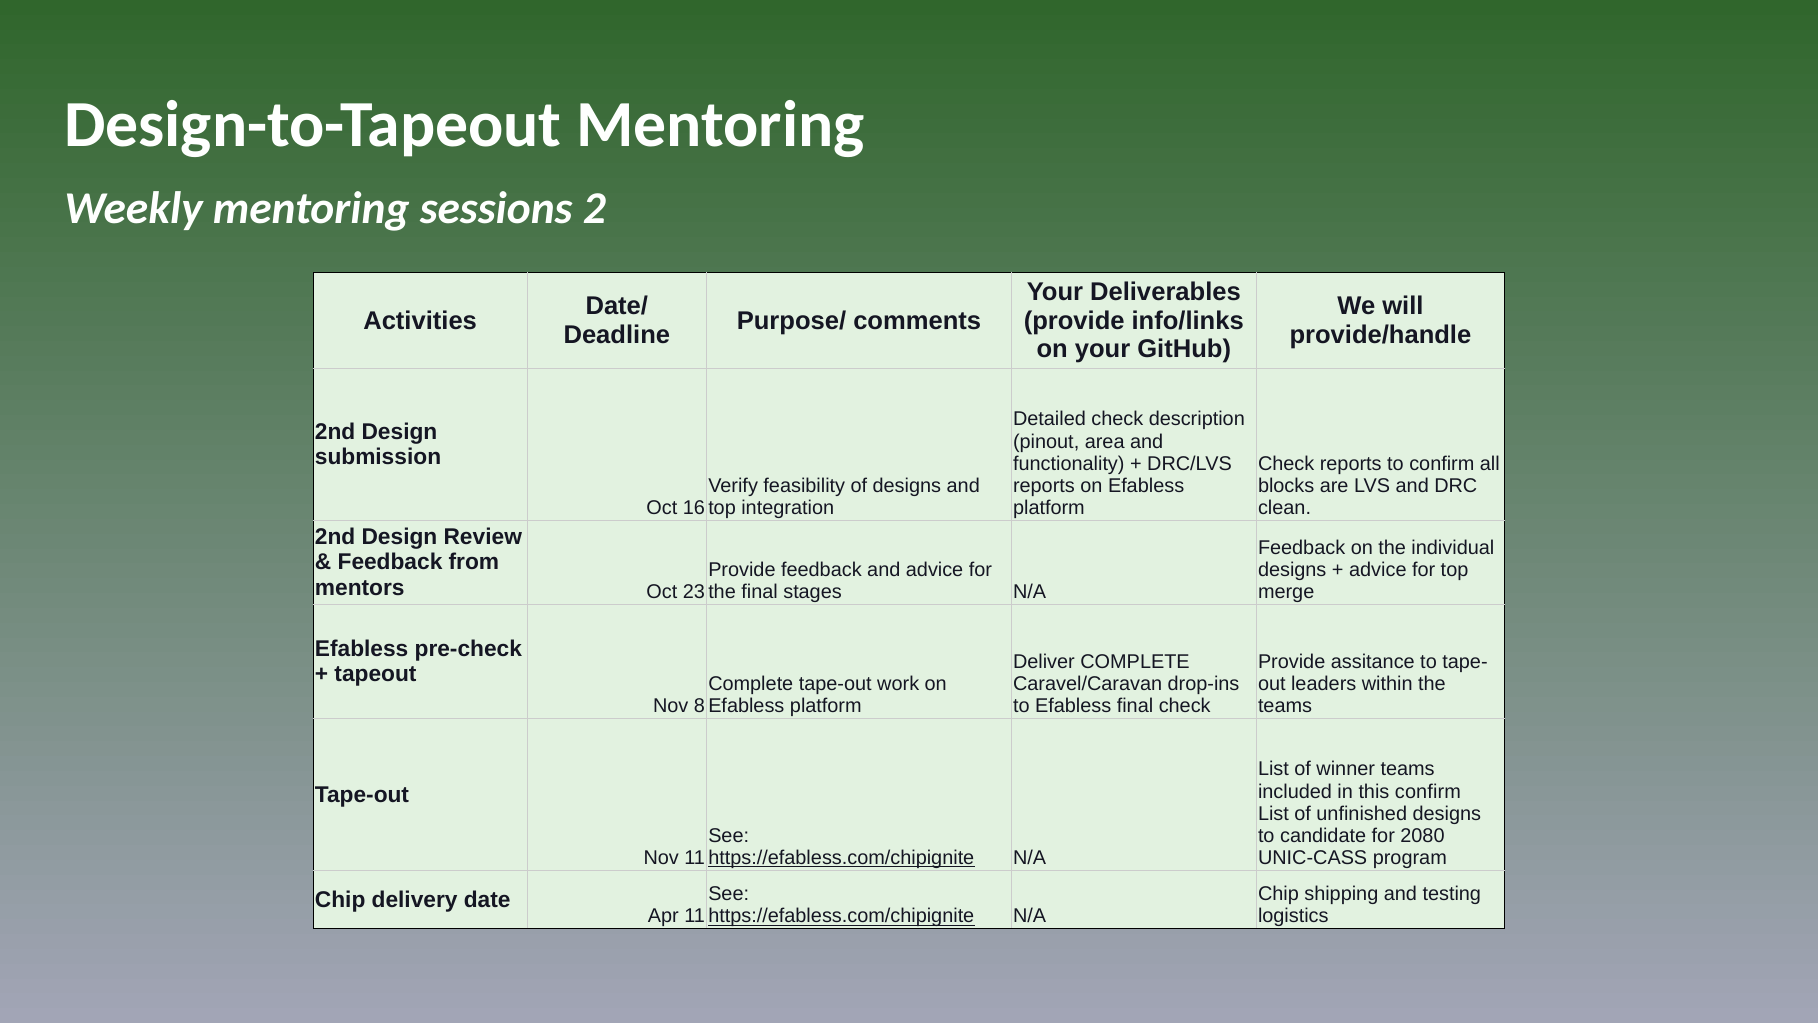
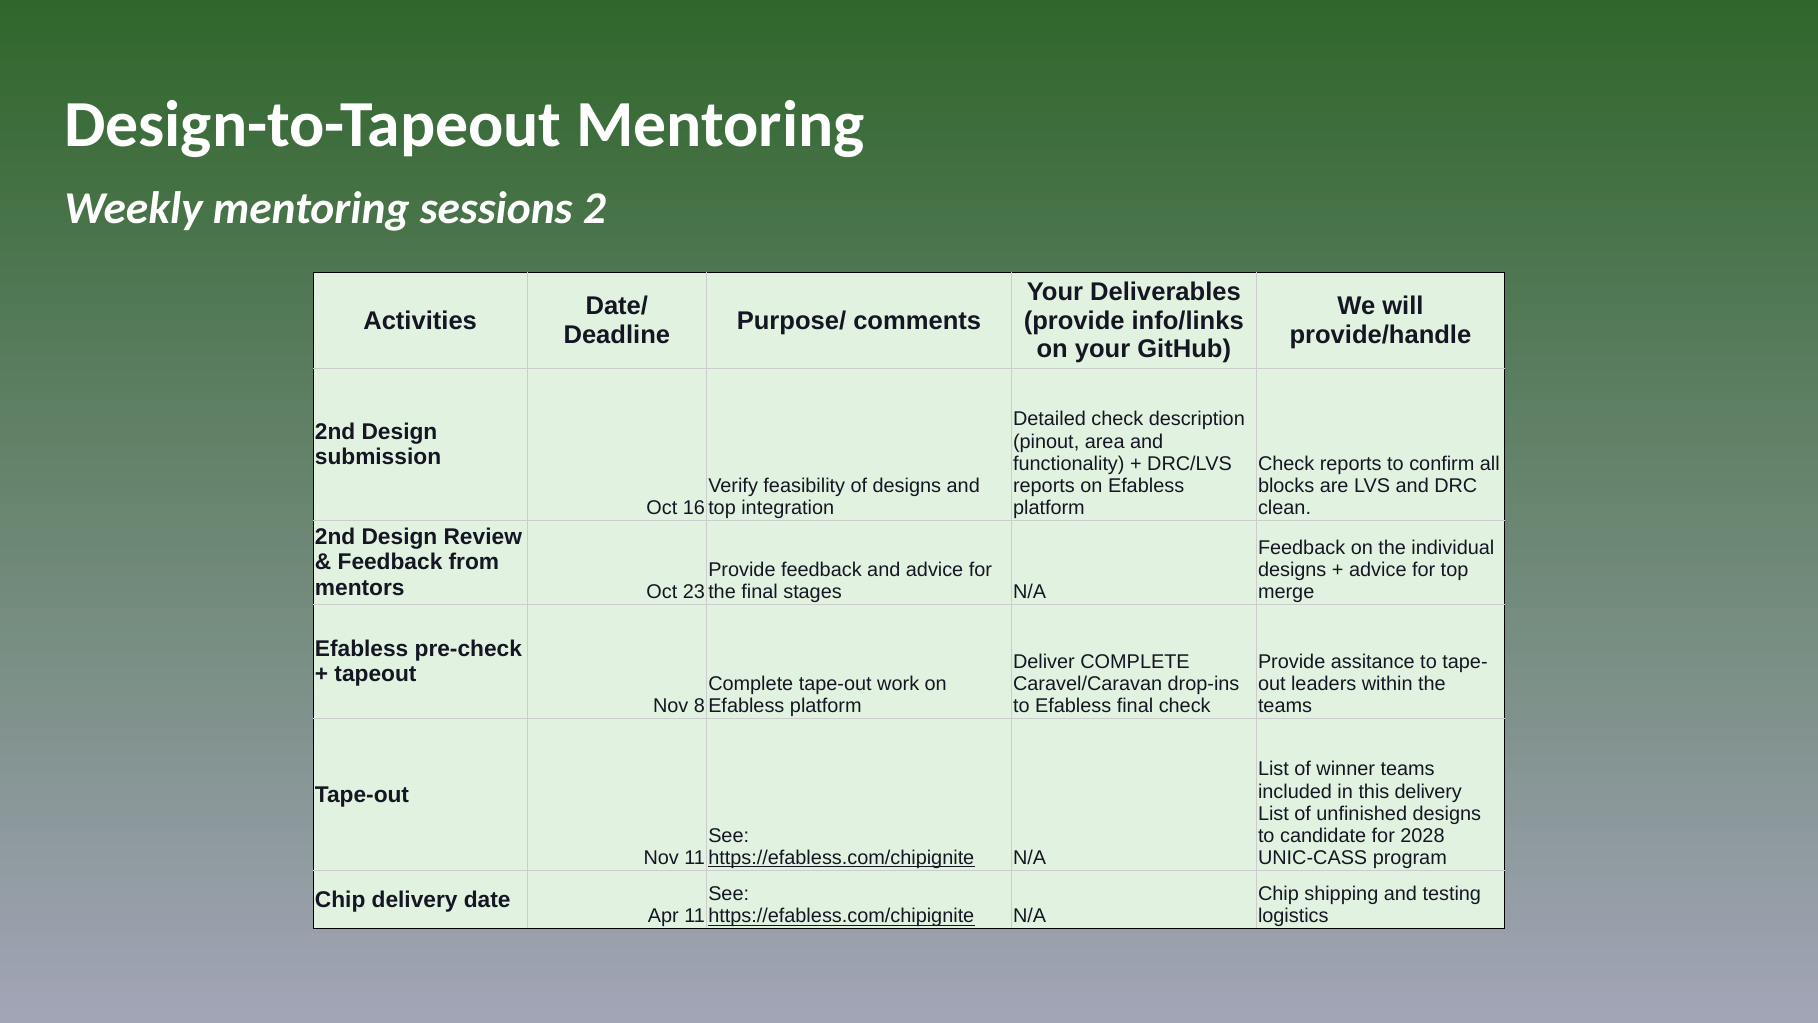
this confirm: confirm -> delivery (1428, 791)
2080: 2080 -> 2028 (1422, 836)
